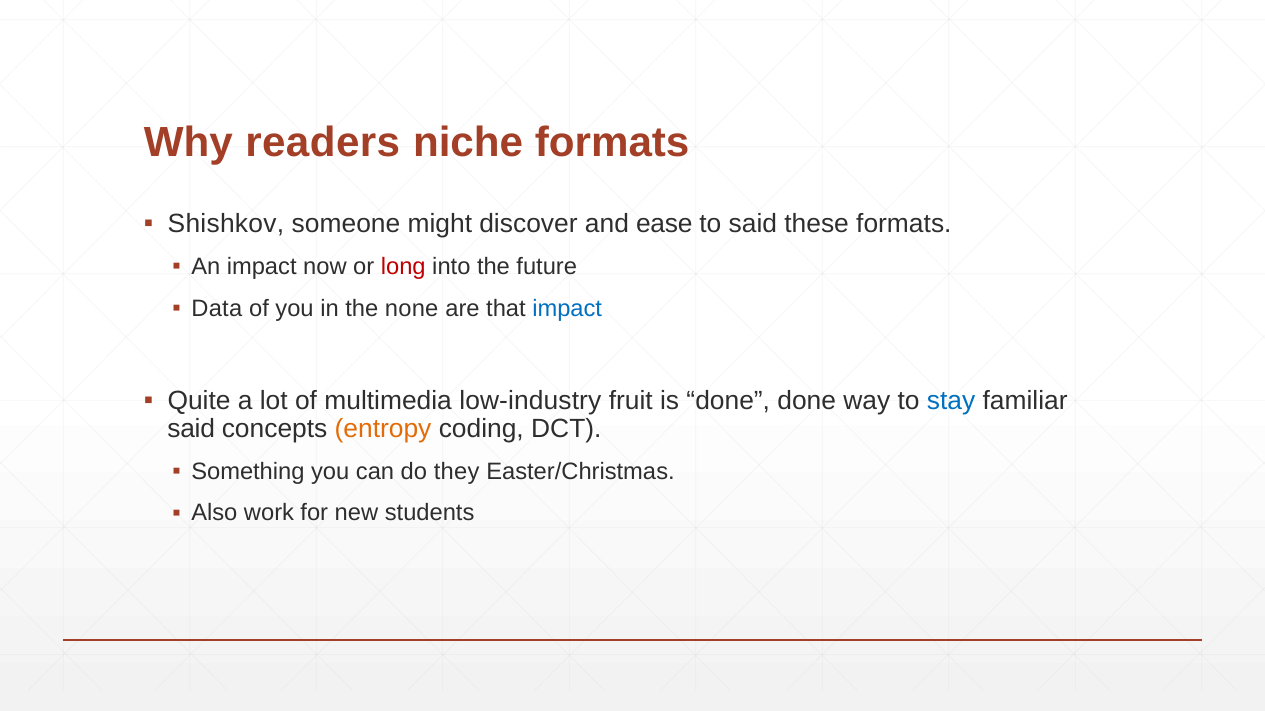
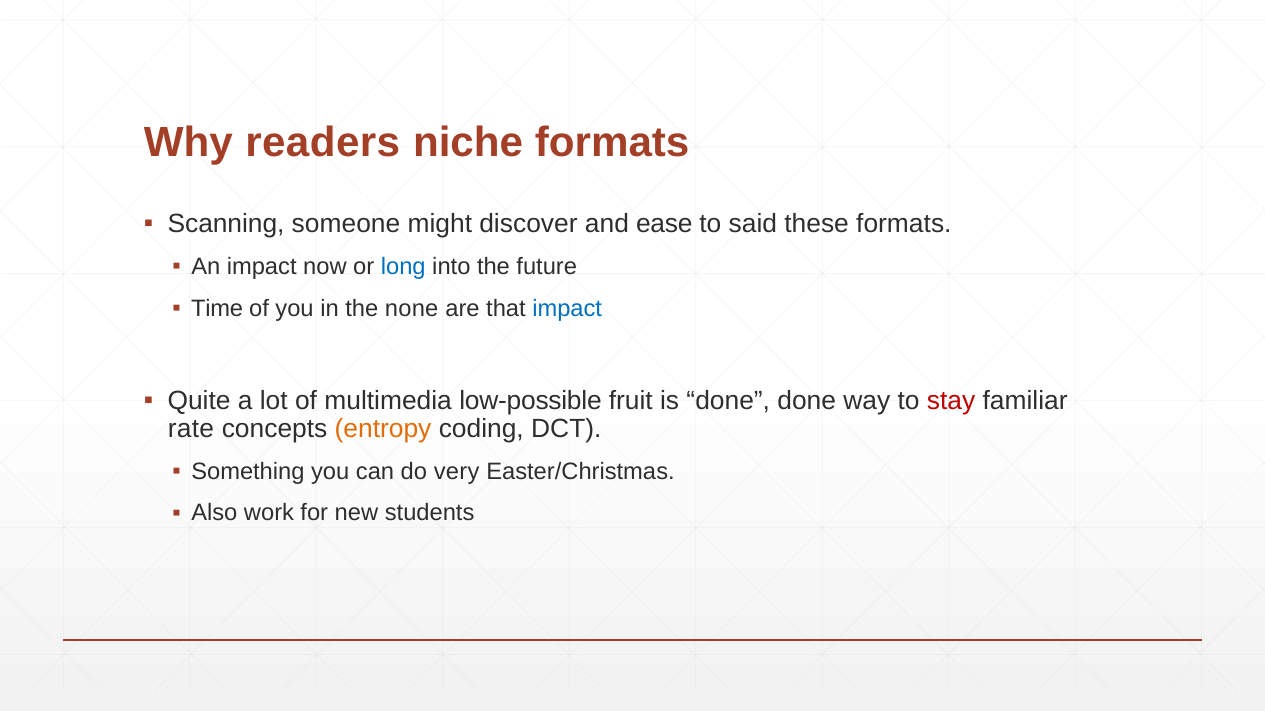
Shishkov: Shishkov -> Scanning (226, 224)
long colour: red -> blue (403, 267)
Data: Data -> Time (217, 309)
low-industry: low-industry -> low-possible (530, 401)
stay colour: blue -> red (951, 401)
said: said -> rate (191, 429)
they: they -> very (457, 472)
